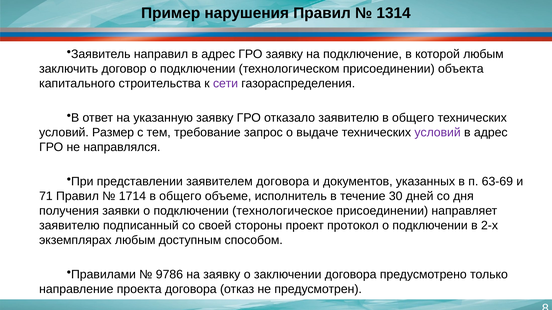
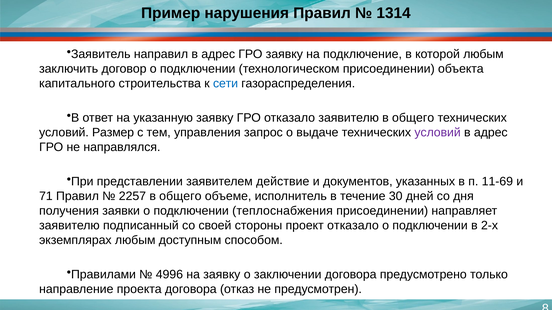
сети colour: purple -> blue (226, 84)
требование: требование -> управления (207, 133)
заявителем договора: договора -> действие (283, 182)
63-69: 63-69 -> 11-69 (497, 182)
1714: 1714 -> 2257 (132, 196)
технологическое: технологическое -> теплоснабжения (283, 211)
проект протокол: протокол -> отказало (353, 226)
9786: 9786 -> 4996 (169, 275)
